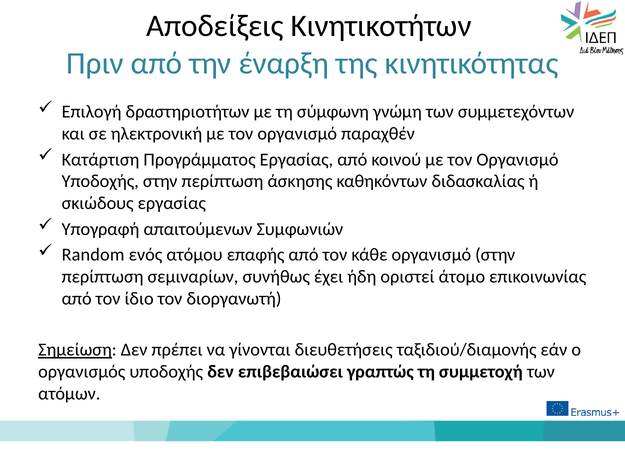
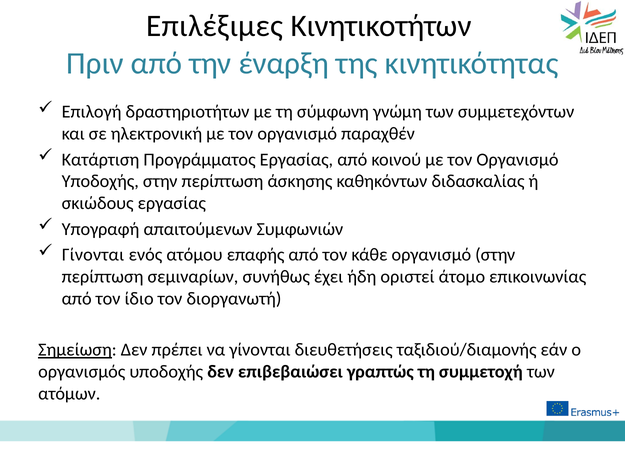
Αποδείξεις: Αποδείξεις -> Επιλέξιμες (215, 26)
Random: Random -> Γίνονται (93, 255)
